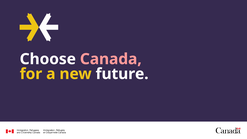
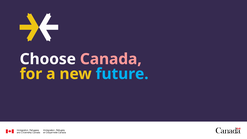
future colour: white -> light blue (122, 74)
